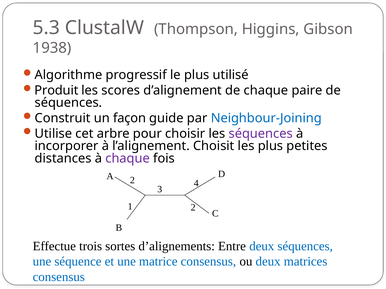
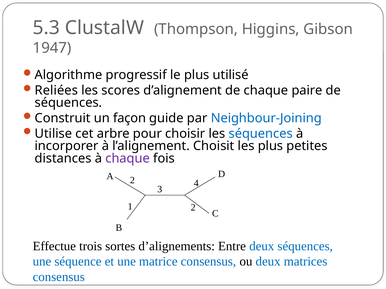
1938: 1938 -> 1947 (52, 48)
Produit: Produit -> Reliées (56, 91)
séquences colour: purple -> blue (261, 134)
